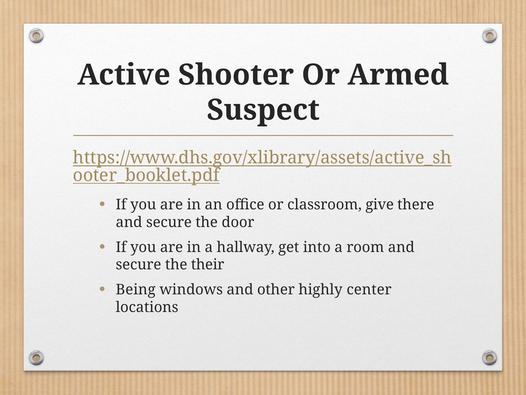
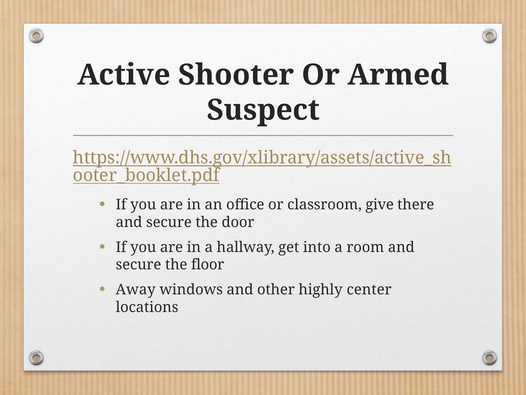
their: their -> floor (208, 264)
Being: Being -> Away (136, 289)
